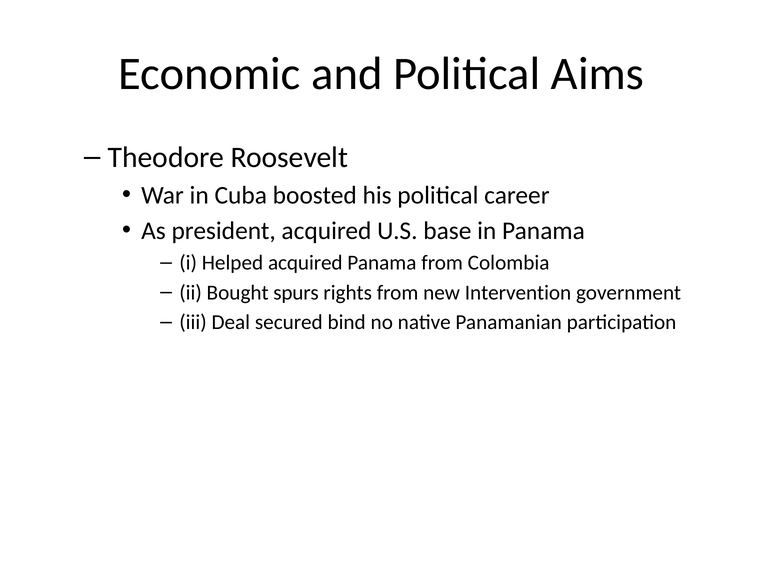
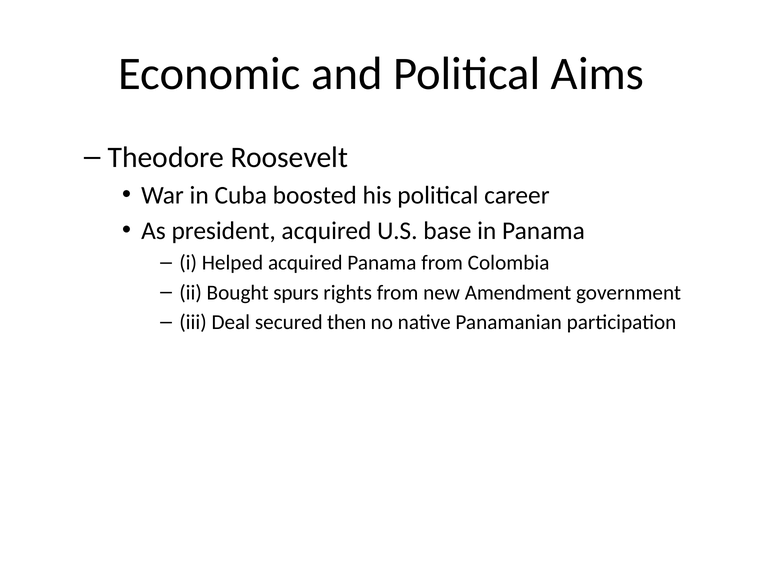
Intervention: Intervention -> Amendment (518, 292)
bind: bind -> then (347, 322)
